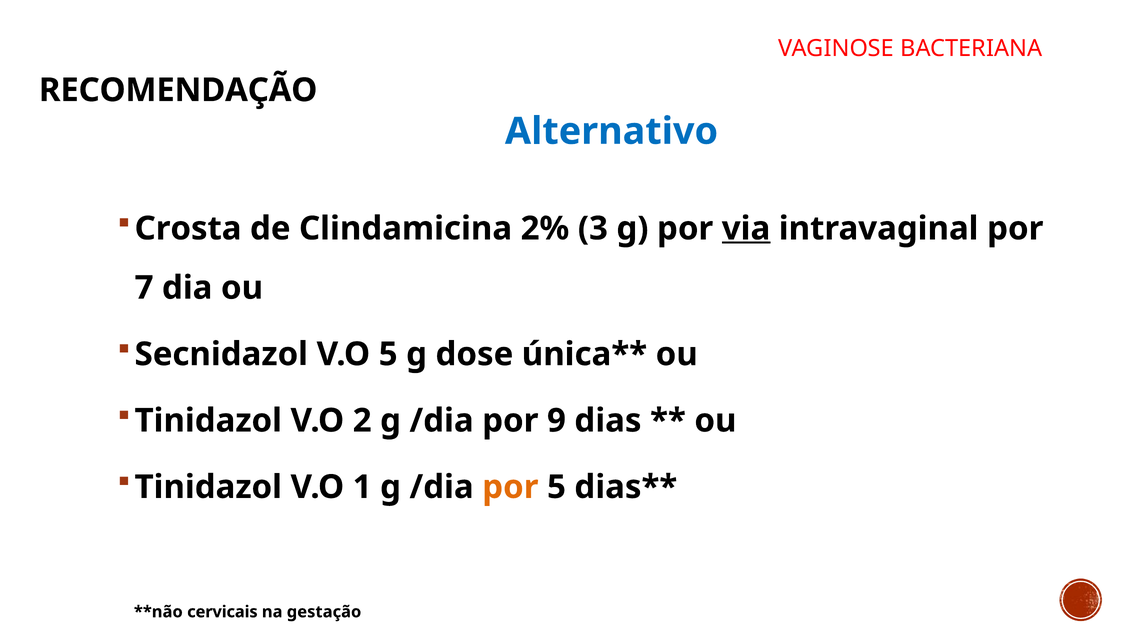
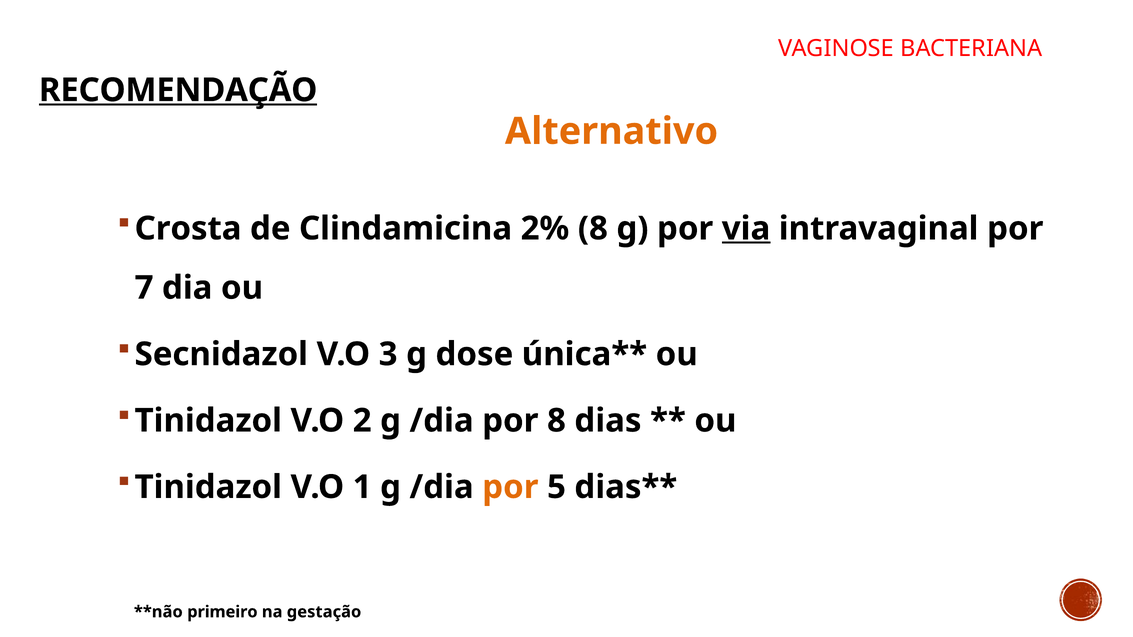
RECOMENDAÇÃO underline: none -> present (178, 90)
Alternativo colour: blue -> orange (612, 131)
2% 3: 3 -> 8 (593, 229)
V.O 5: 5 -> 3 (388, 354)
por 9: 9 -> 8 (556, 421)
cervicais: cervicais -> primeiro (222, 612)
